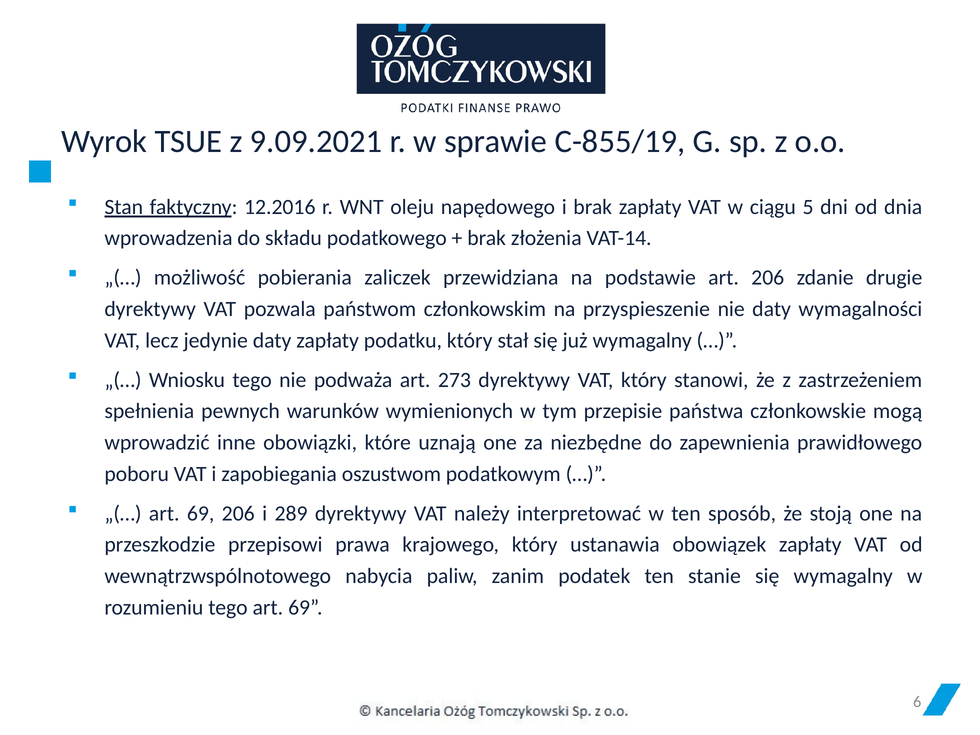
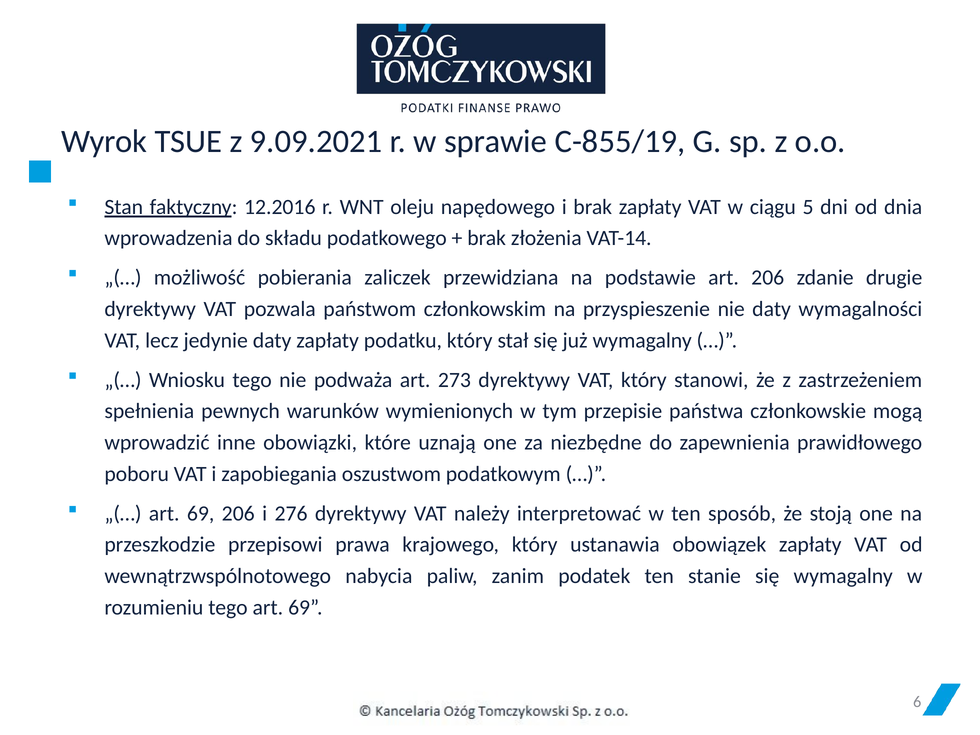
289: 289 -> 276 (291, 513)
